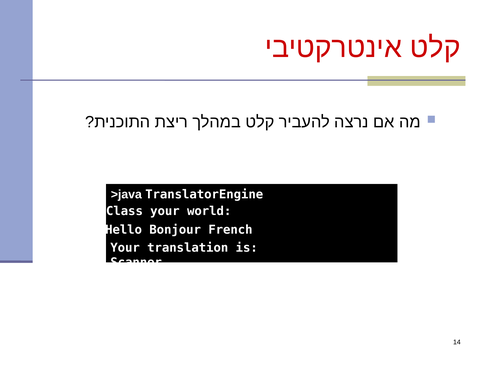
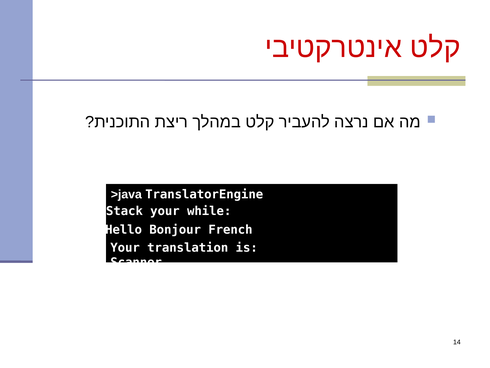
Class: Class -> Stack (124, 211)
world: world -> while (209, 211)
